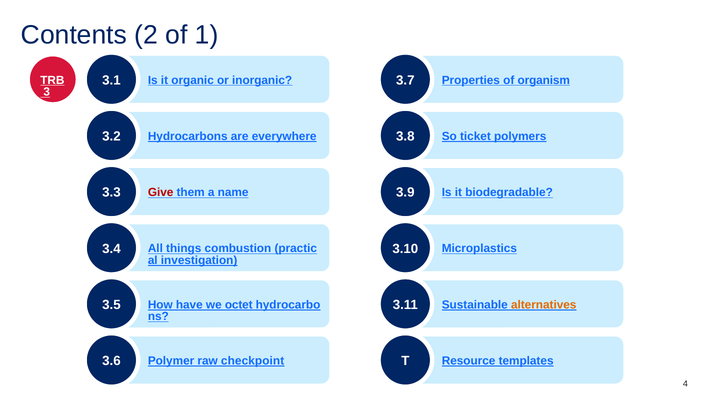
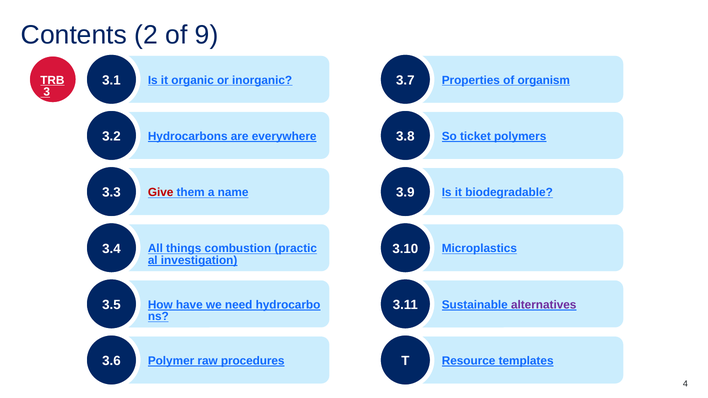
1: 1 -> 9 (207, 35)
octet: octet -> need (239, 305)
alternatives colour: orange -> purple (544, 305)
checkpoint: checkpoint -> procedures (253, 361)
